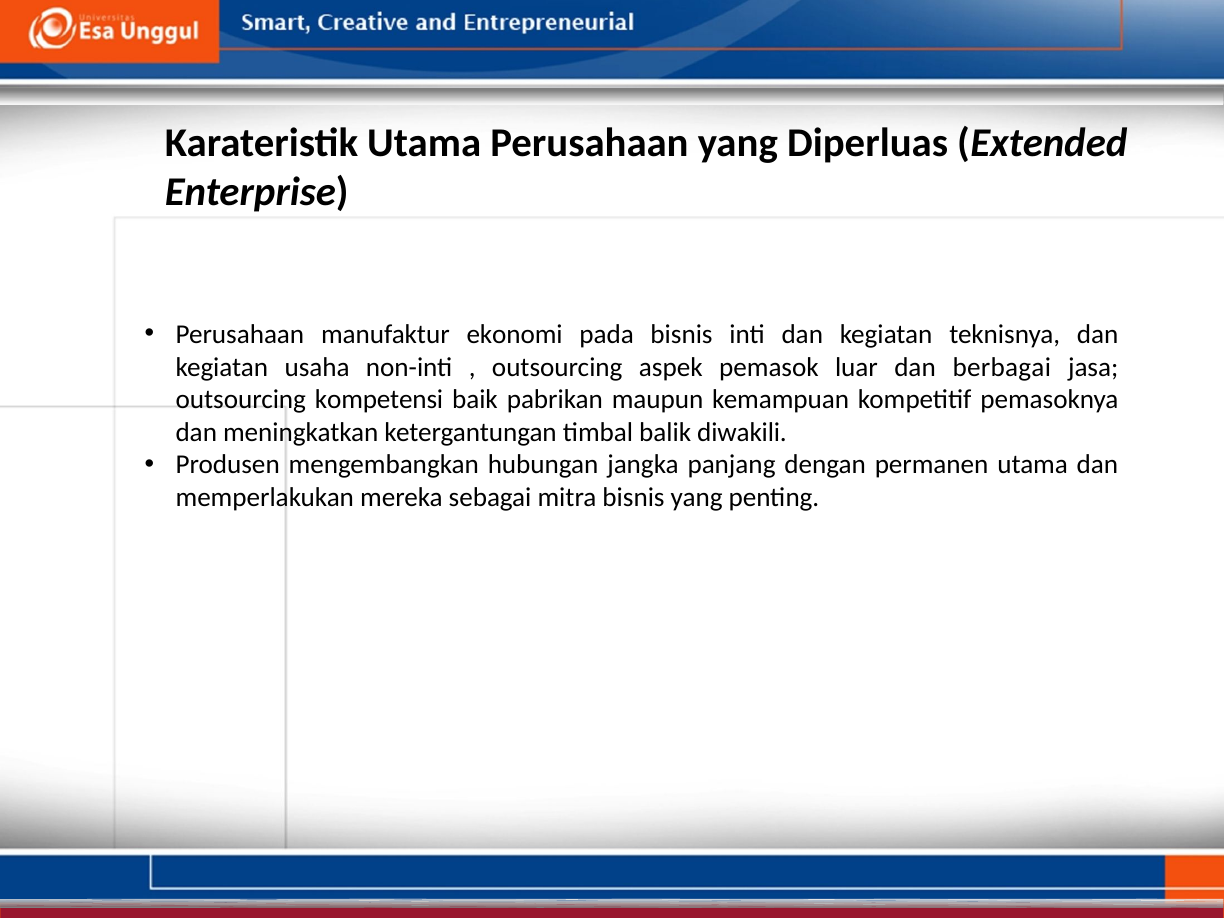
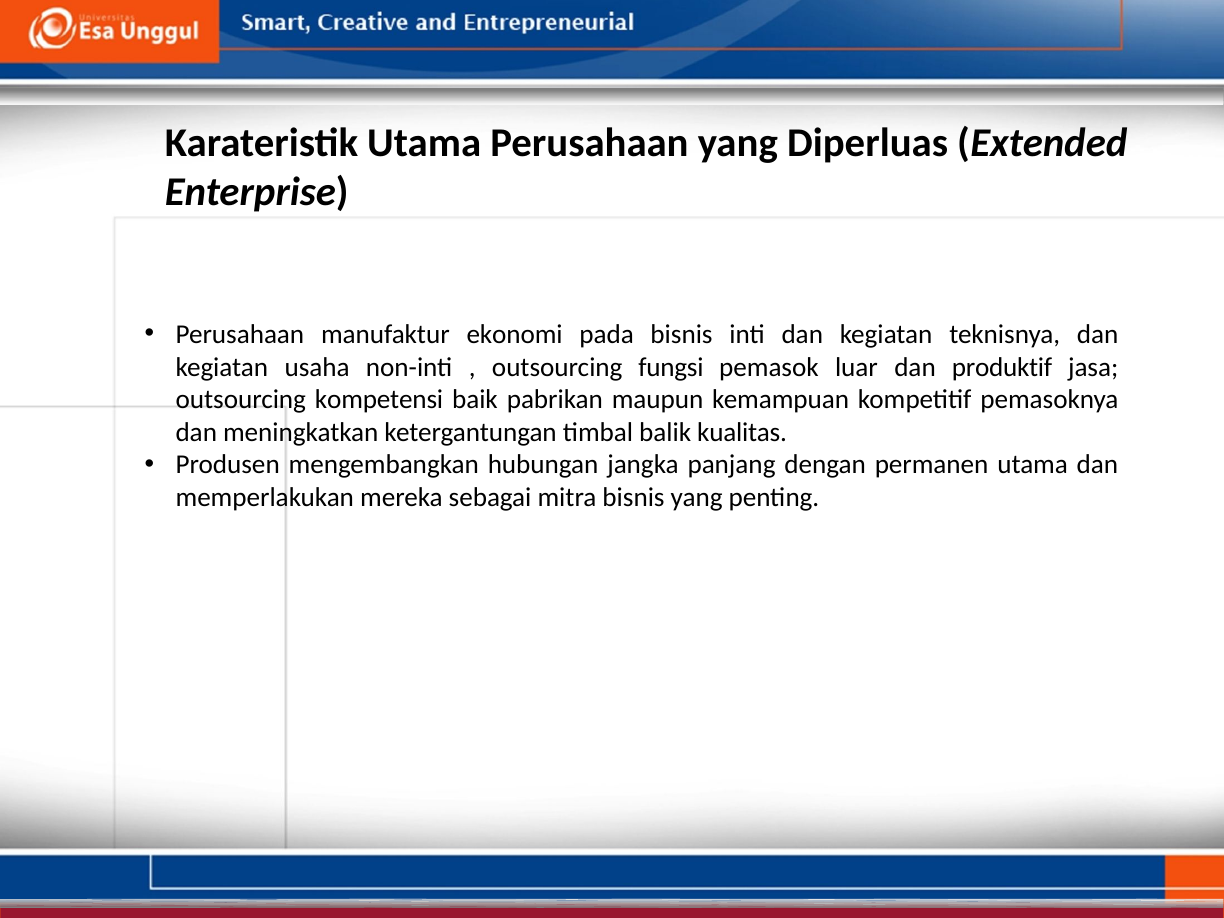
aspek: aspek -> fungsi (671, 367)
berbagai: berbagai -> produktif (1002, 367)
diwakili: diwakili -> kualitas (742, 432)
